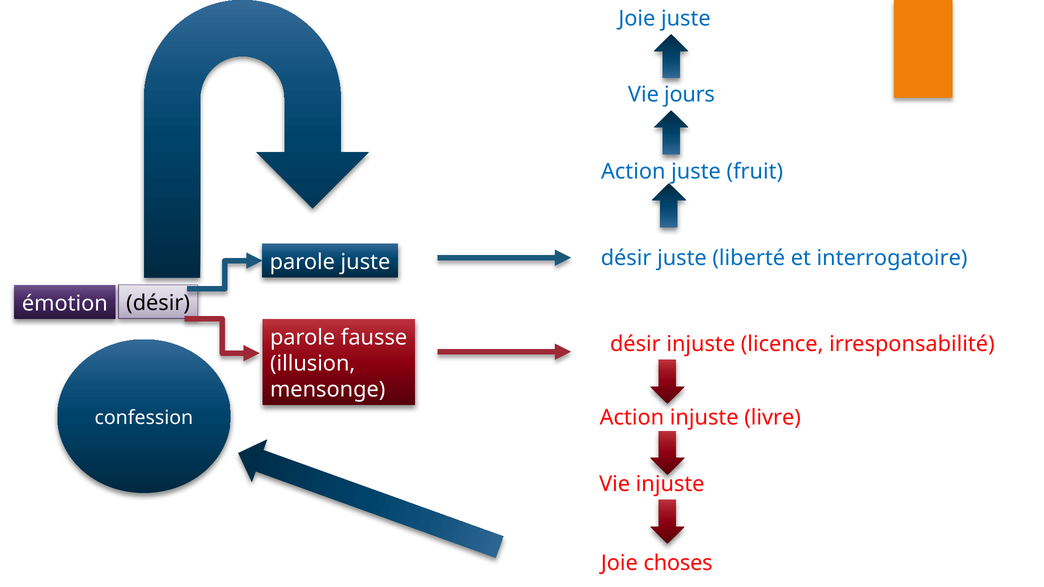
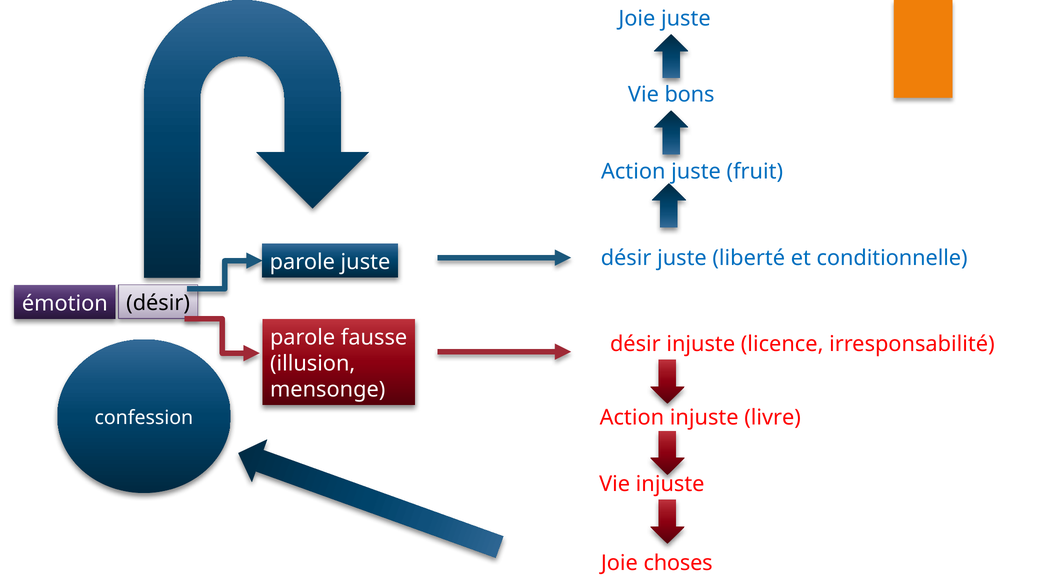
jours: jours -> bons (689, 94)
interrogatoire: interrogatoire -> conditionnelle (892, 258)
